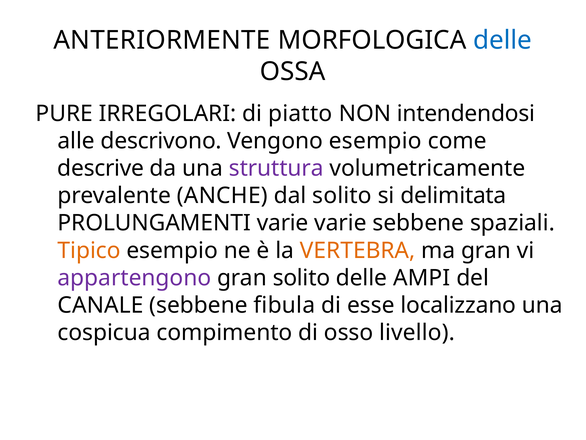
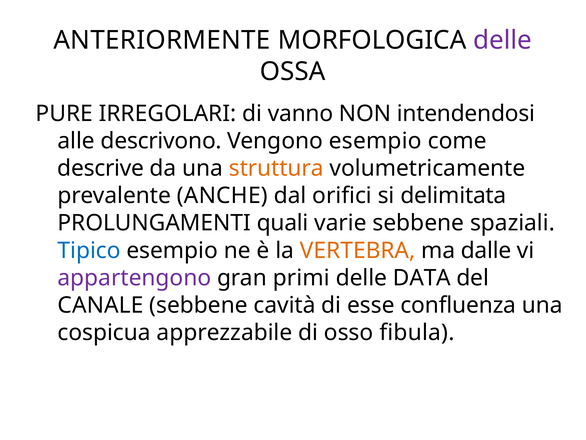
delle colour: blue -> purple (503, 40)
piatto: piatto -> vanno (301, 113)
struttura colour: purple -> orange (276, 168)
dal solito: solito -> orifici (342, 196)
PROLUNGAMENTI varie: varie -> quali (283, 223)
Tipico colour: orange -> blue (89, 250)
ma gran: gran -> dalle (486, 250)
gran solito: solito -> primi (301, 278)
AMPI: AMPI -> DATA (422, 278)
fibula: fibula -> cavità (284, 305)
localizzano: localizzano -> confluenza (458, 305)
compimento: compimento -> apprezzabile (224, 332)
livello: livello -> fibula (417, 332)
